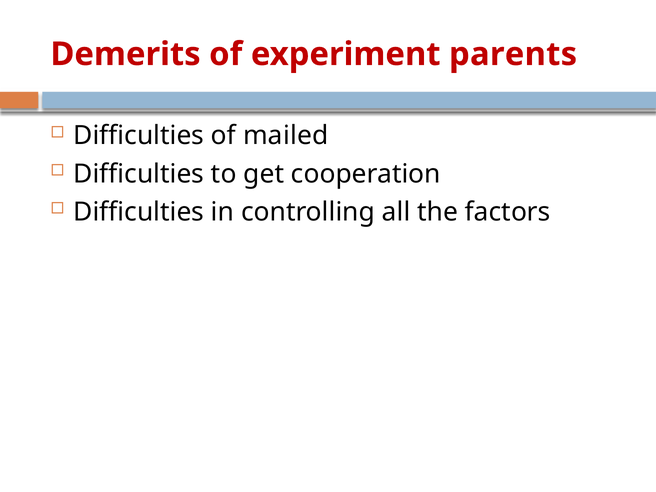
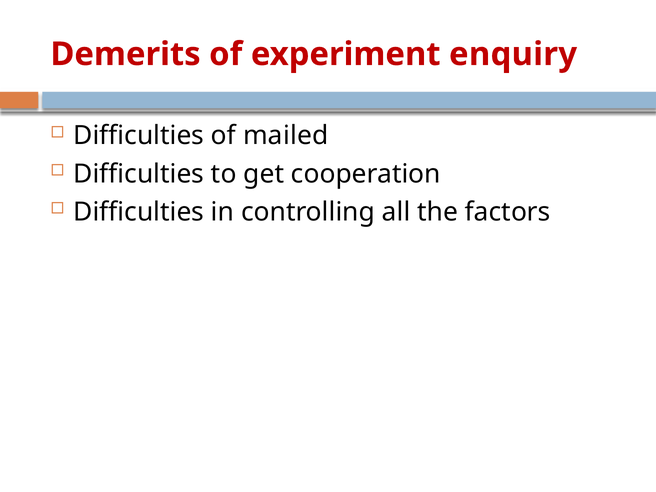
parents: parents -> enquiry (513, 54)
